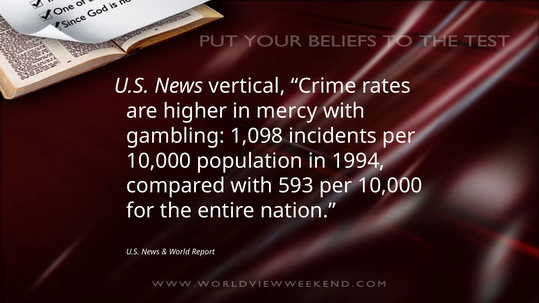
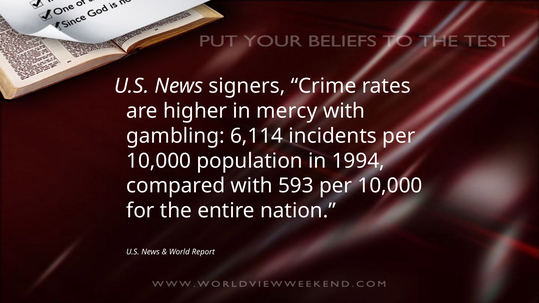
vertical: vertical -> signers (247, 86)
1,098: 1,098 -> 6,114 (257, 136)
